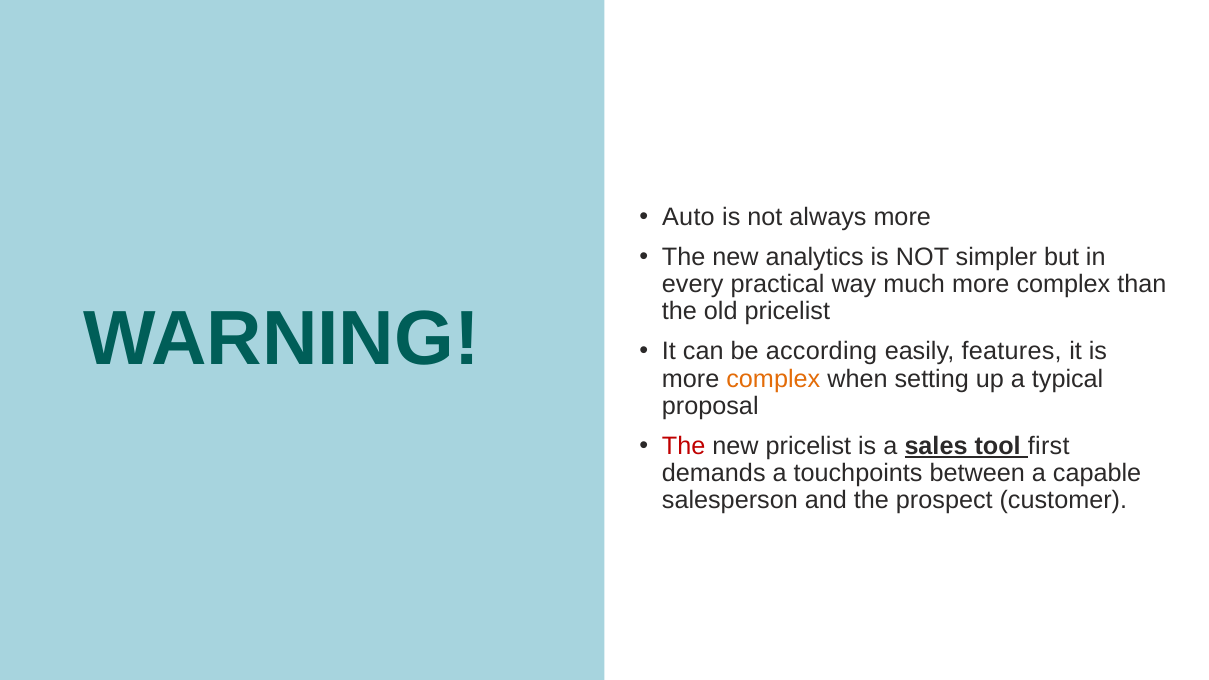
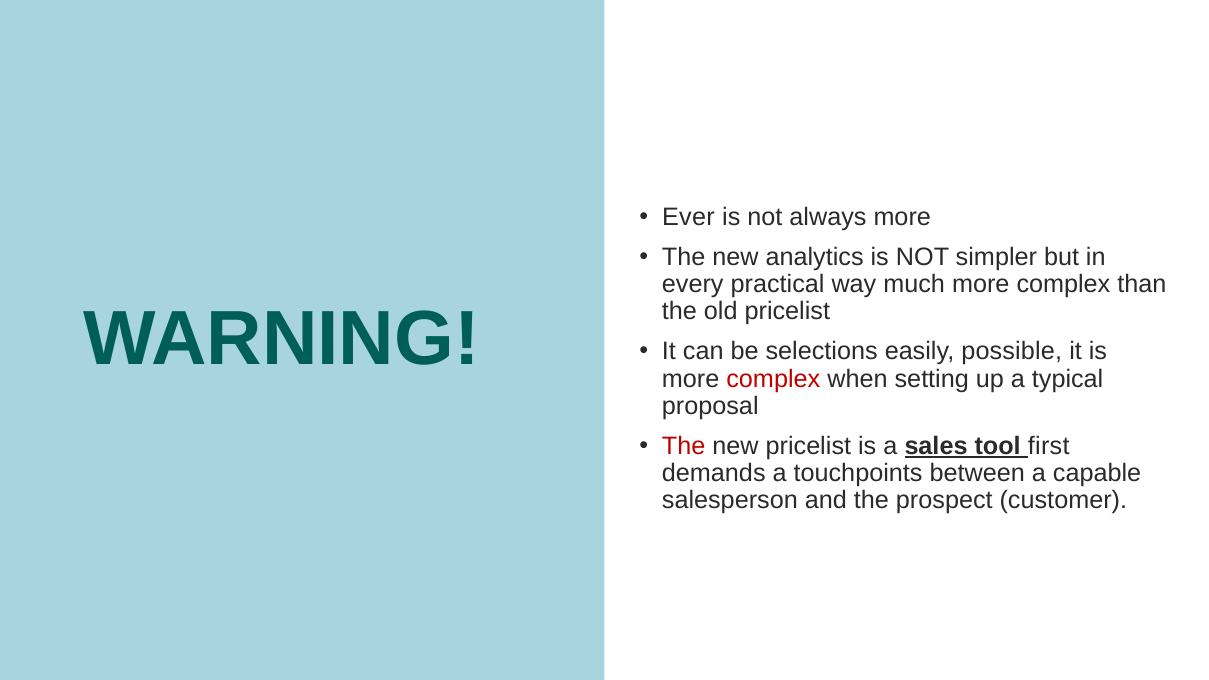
Auto: Auto -> Ever (688, 217)
according: according -> selections (822, 352)
features: features -> possible (1012, 352)
complex colour: orange -> red (773, 379)
